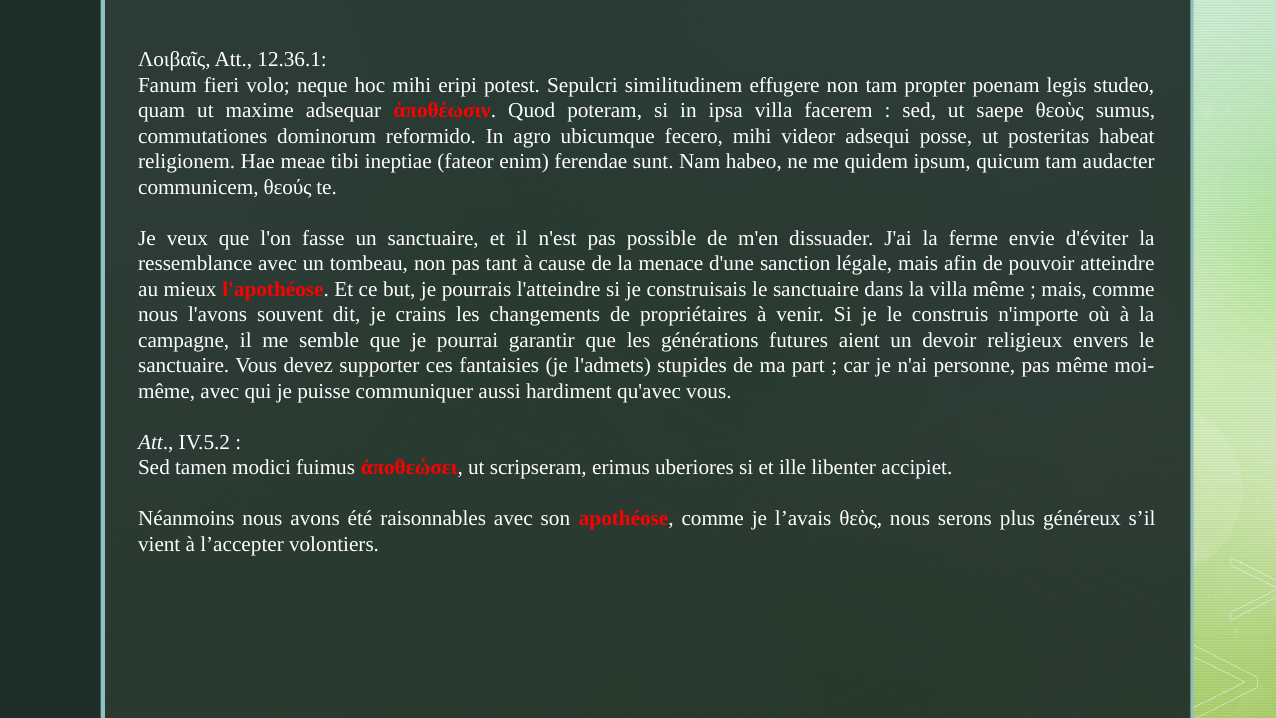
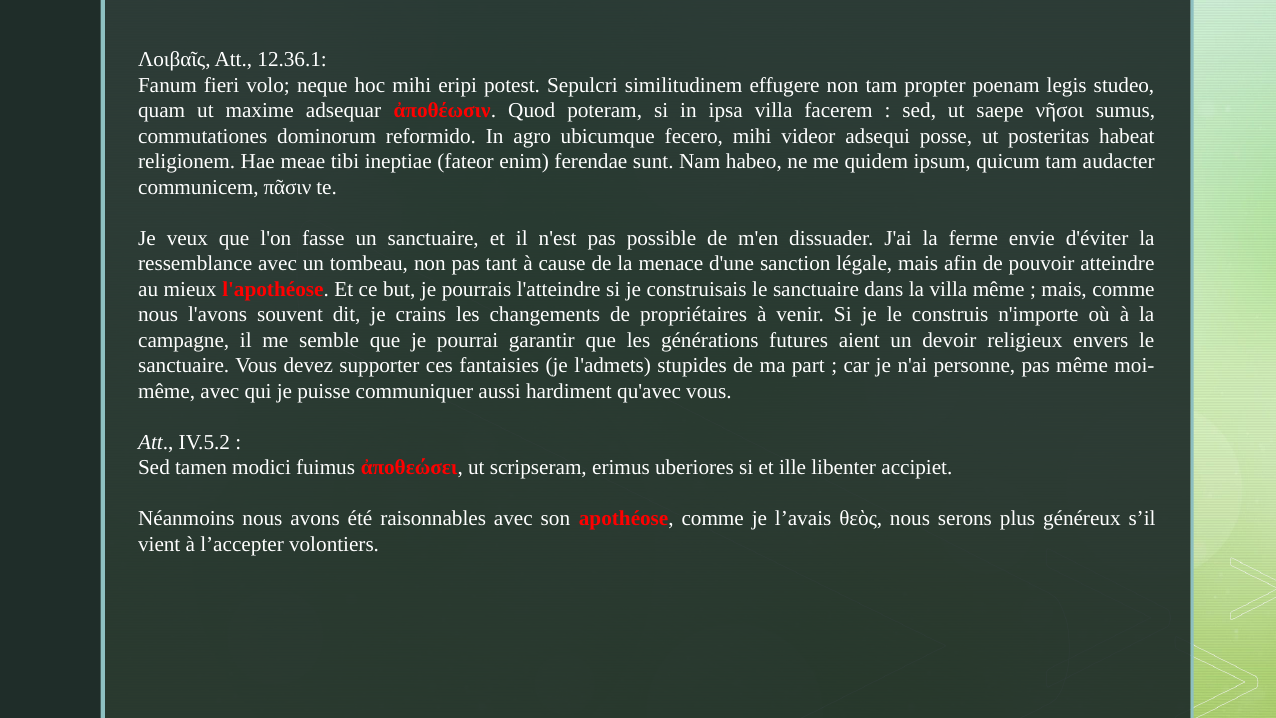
θεοὺς: θεοὺς -> νῆσοι (1060, 111)
θεούς: θεούς -> πᾶσιν (288, 187)
